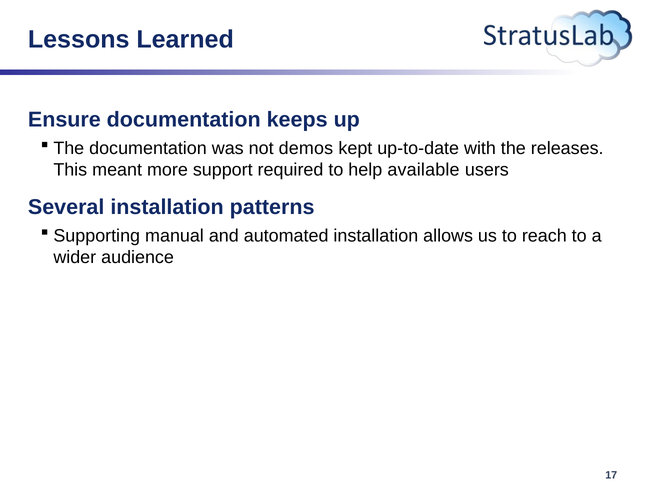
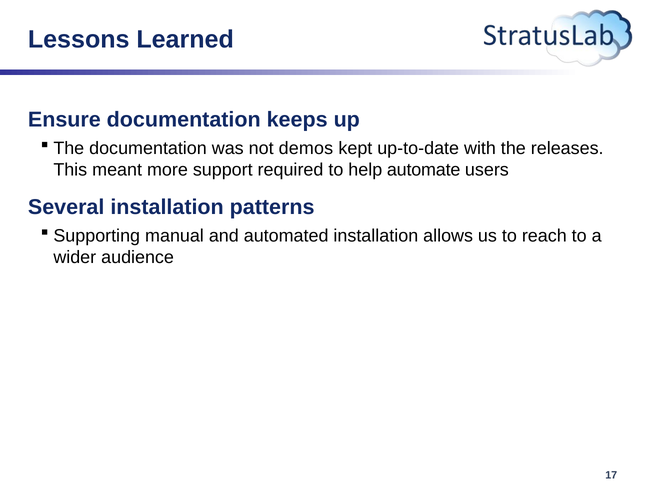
available: available -> automate (424, 170)
